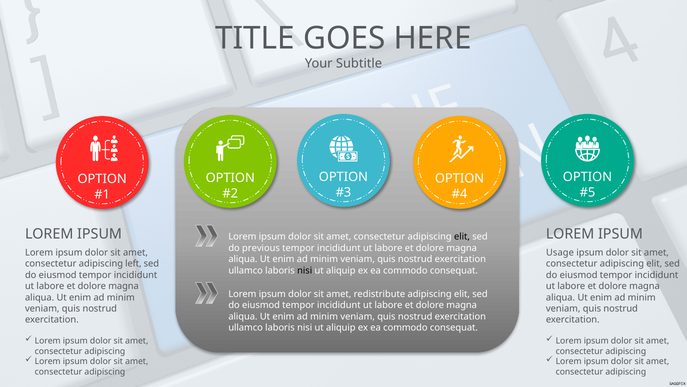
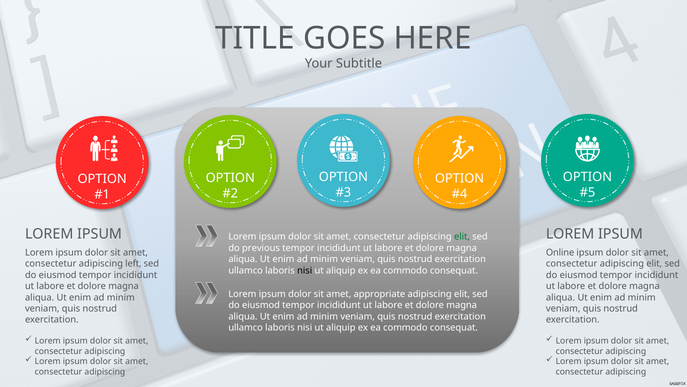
elit colour: black -> green (462, 237)
Usage: Usage -> Online (560, 252)
redistribute: redistribute -> appropriate (379, 294)
